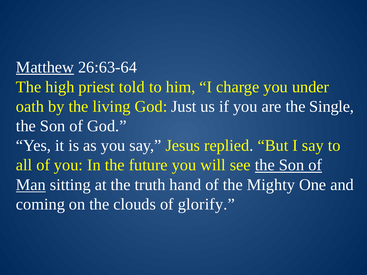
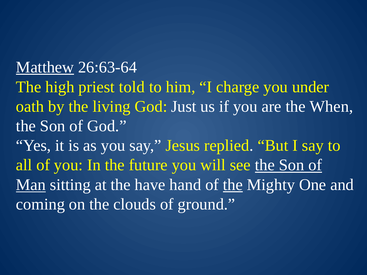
Single: Single -> When (331, 107)
truth: truth -> have (150, 185)
the underline: none -> present (233, 185)
glorify: glorify -> ground (206, 204)
